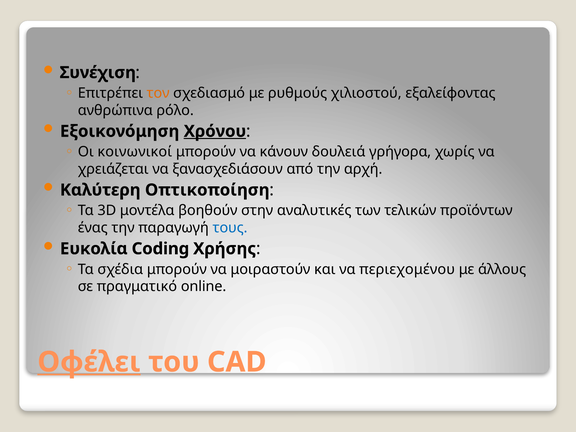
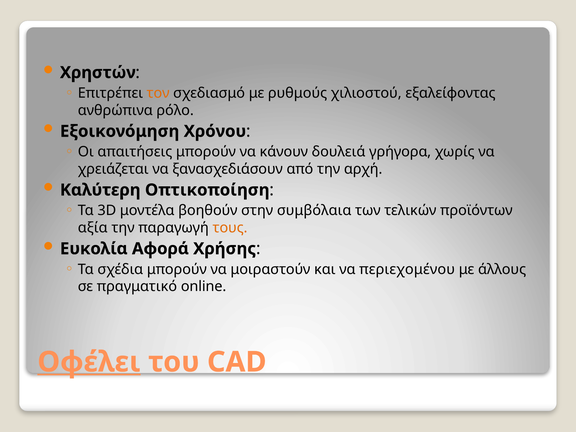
Συνέχιση: Συνέχιση -> Χρηστών (98, 73)
Χρόνου underline: present -> none (215, 131)
κοινωνικοί: κοινωνικοί -> απαιτήσεις (135, 152)
αναλυτικές: αναλυτικές -> συμβόλαια (314, 211)
ένας: ένας -> αξία (93, 228)
τους colour: blue -> orange (230, 228)
Coding: Coding -> Αφορά (160, 249)
